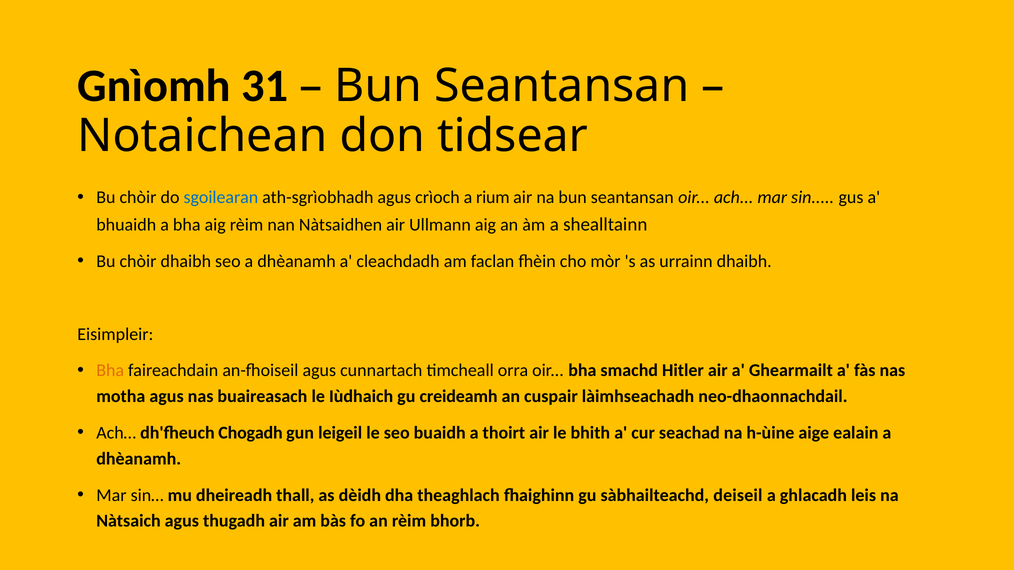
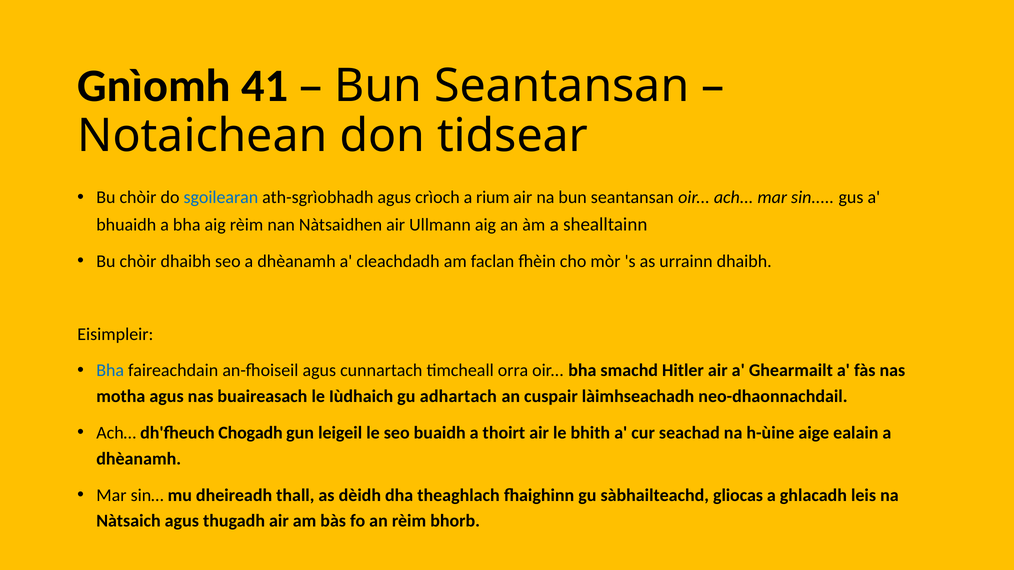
31: 31 -> 41 (265, 86)
Bha colour: orange -> blue (110, 371)
creideamh: creideamh -> adhartach (458, 397)
deiseil: deiseil -> gliocas (738, 495)
